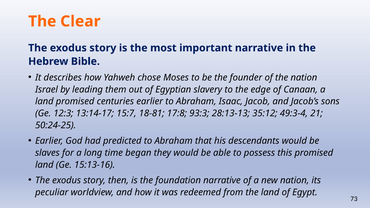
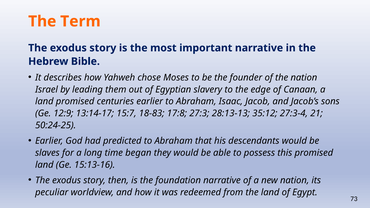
Clear: Clear -> Term (80, 21)
12:3: 12:3 -> 12:9 (63, 113)
18-81: 18-81 -> 18-83 (152, 113)
93:3: 93:3 -> 27:3 (199, 113)
49:3-4: 49:3-4 -> 27:3-4 (294, 113)
